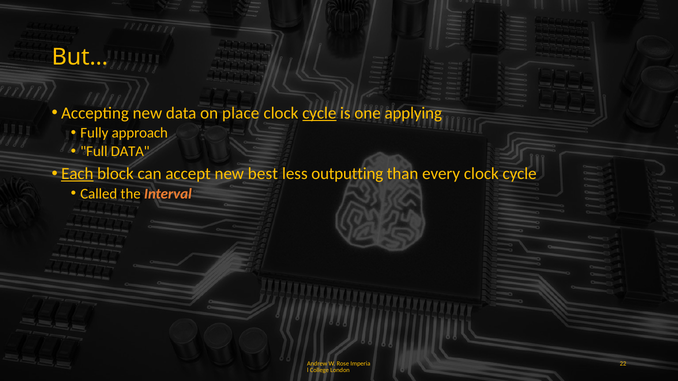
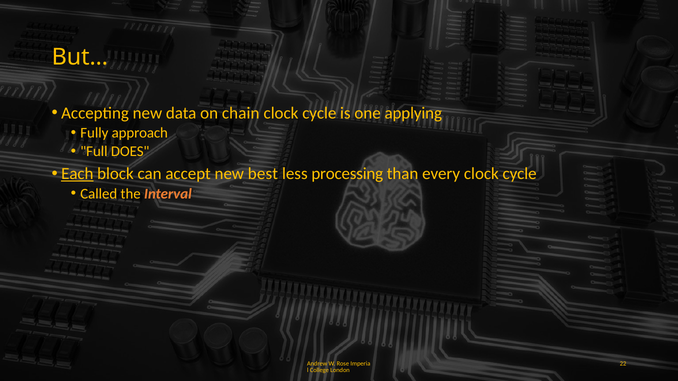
place: place -> chain (241, 113)
cycle underline: present -> none (319, 113)
Full DATA: DATA -> DOES (130, 152)
outputting: outputting -> processing (347, 174)
